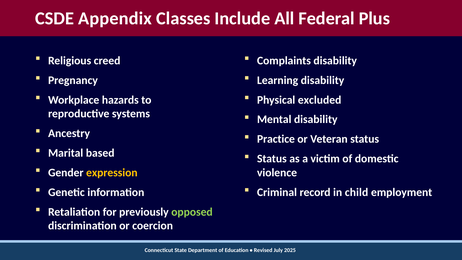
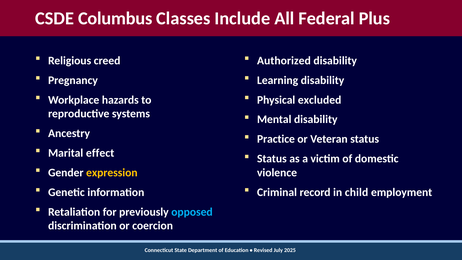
Appendix: Appendix -> Columbus (115, 18)
Complaints: Complaints -> Authorized (284, 61)
based: based -> effect (100, 153)
opposed colour: light green -> light blue (192, 212)
